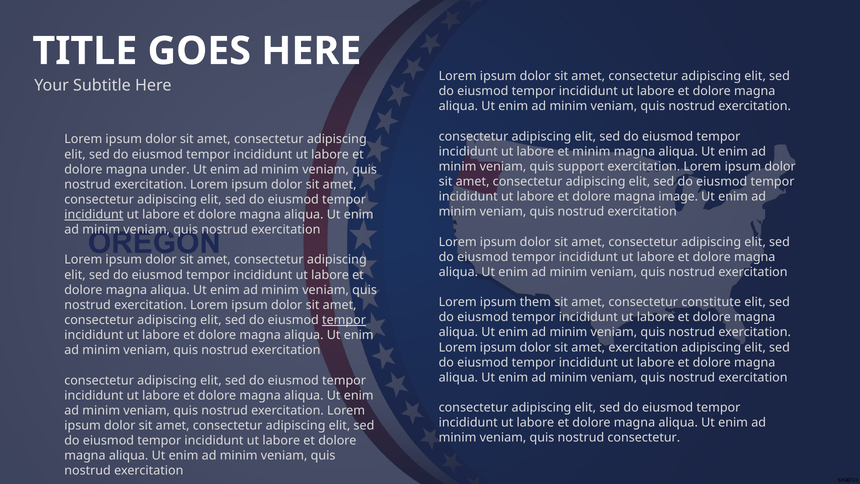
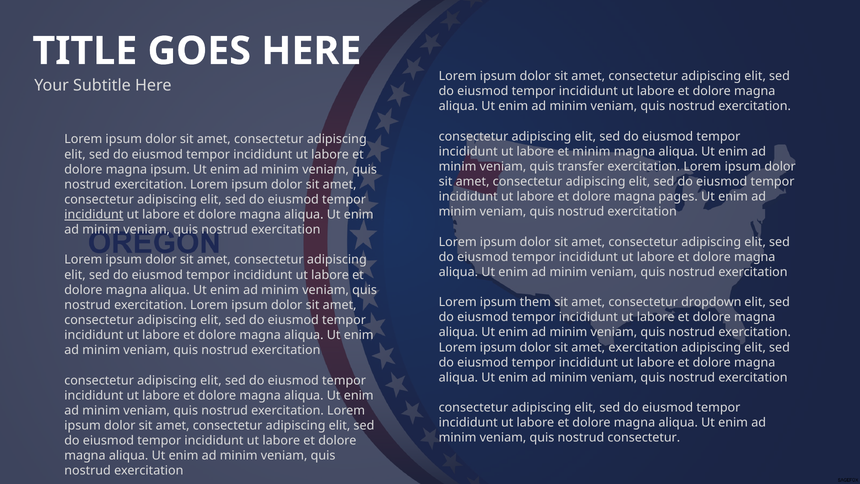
support: support -> transfer (581, 166)
magna under: under -> ipsum (170, 169)
image: image -> pages (678, 197)
constitute: constitute -> dropdown (711, 302)
tempor underline: present -> none (344, 320)
